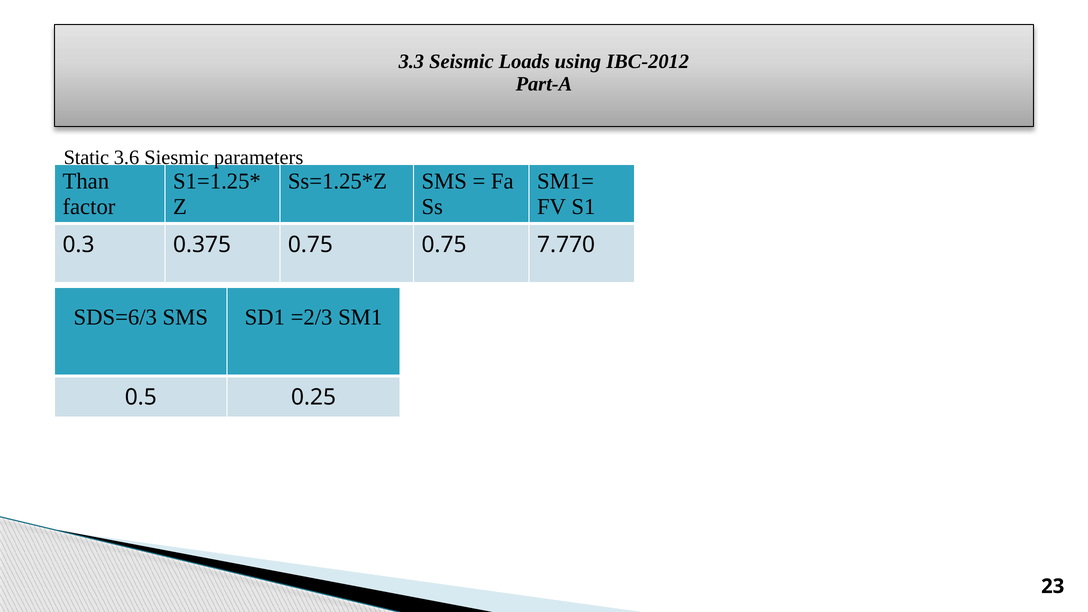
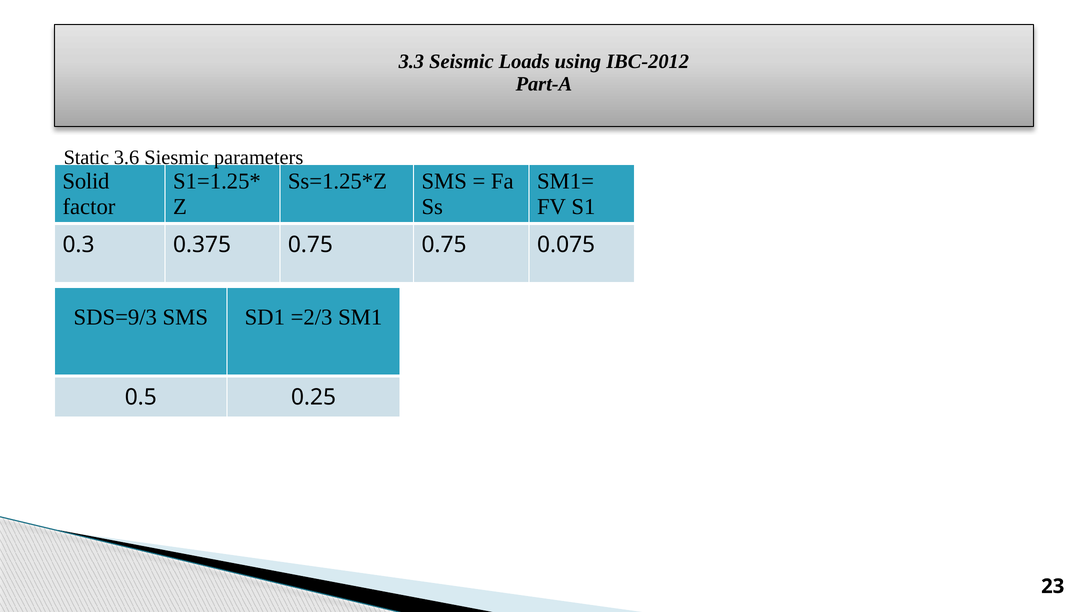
Than: Than -> Solid (86, 182)
7.770: 7.770 -> 0.075 (566, 245)
SDS=6/3: SDS=6/3 -> SDS=9/3 (115, 317)
